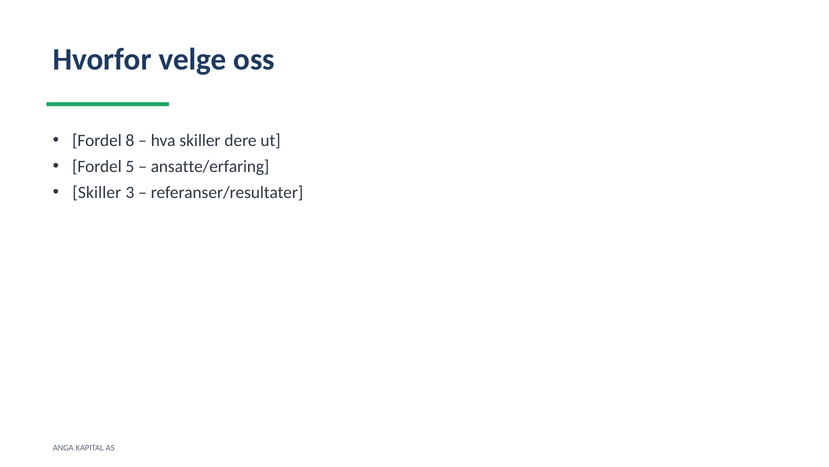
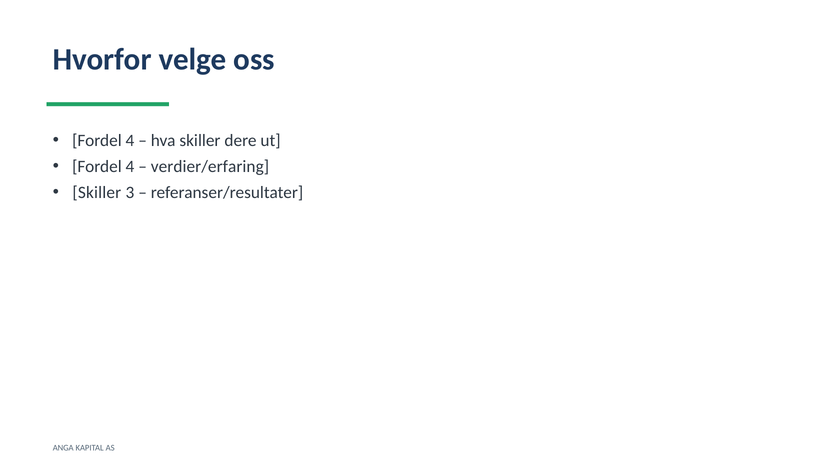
8: 8 -> 4 (130, 140)
5: 5 -> 4 (130, 166)
ansatte/erfaring: ansatte/erfaring -> verdier/erfaring (210, 166)
